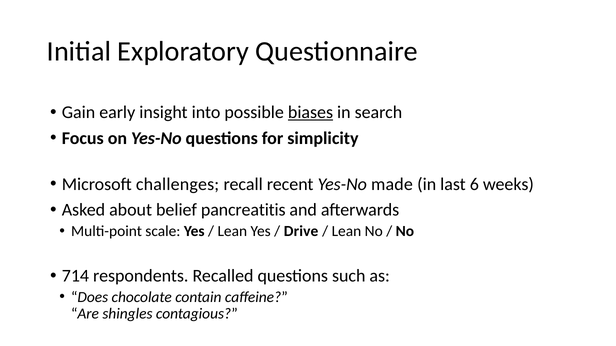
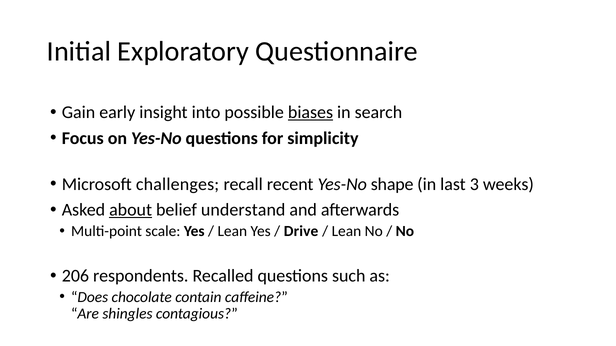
made: made -> shape (392, 184)
6: 6 -> 3 (474, 184)
about underline: none -> present (131, 210)
pancreatitis: pancreatitis -> understand (243, 210)
714: 714 -> 206 (75, 276)
